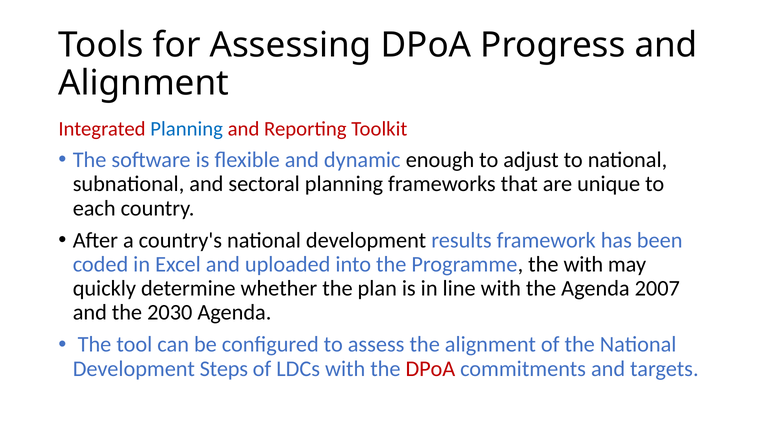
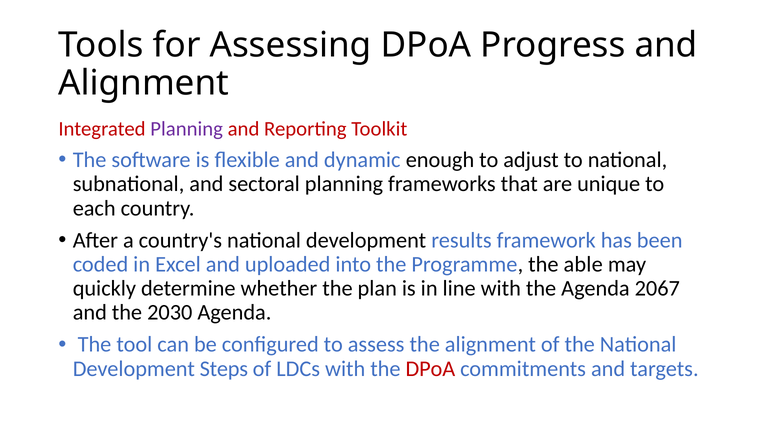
Planning colour: blue -> purple (187, 129)
the with: with -> able (583, 264)
2007: 2007 -> 2067 (657, 288)
